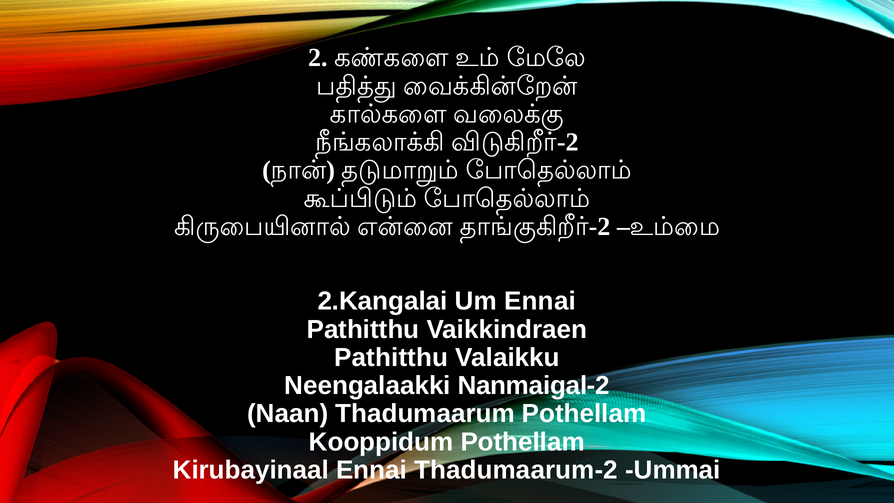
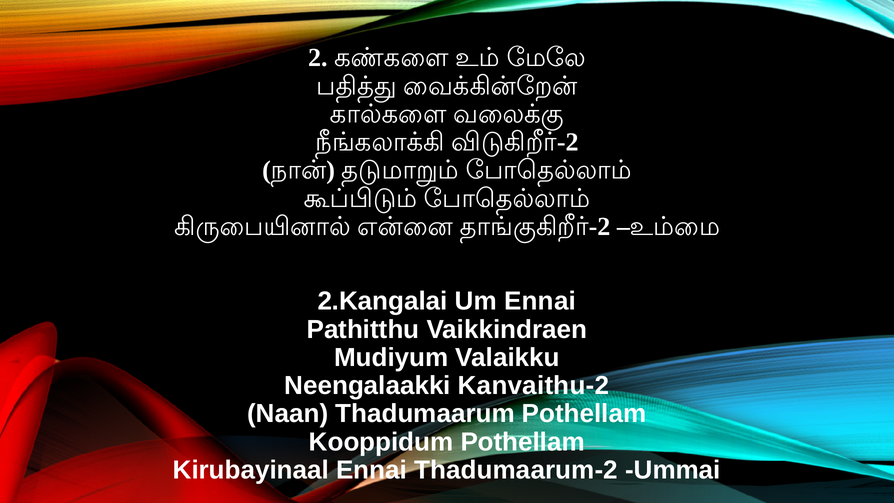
Pathitthu: Pathitthu -> Mudiyum (391, 358)
Nanmaigal-2: Nanmaigal-2 -> Kanvaithu-2 (533, 386)
